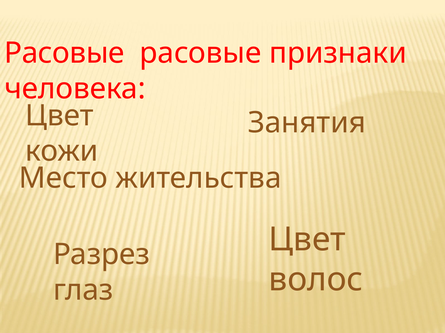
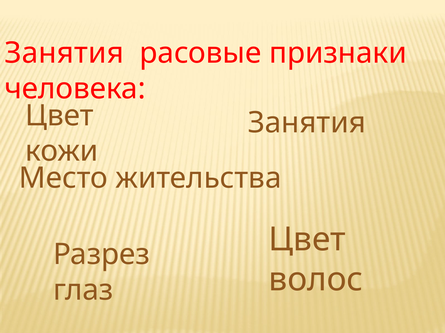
Расовые: Расовые -> Занятия (64, 53)
